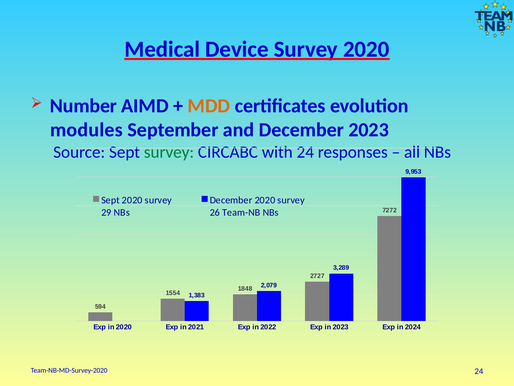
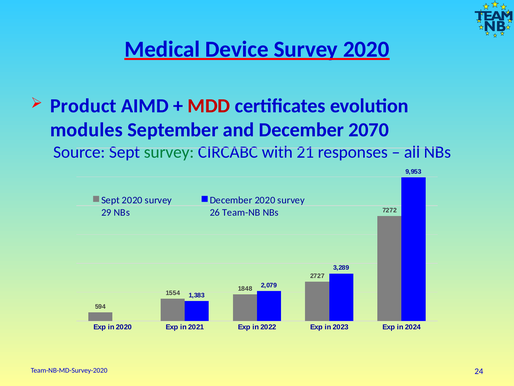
Number: Number -> Product (83, 106)
MDD colour: orange -> red (209, 106)
December 2023: 2023 -> 2070 (369, 130)
with 24: 24 -> 21 (305, 152)
